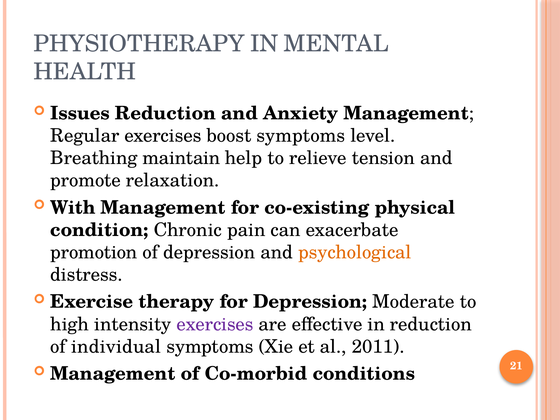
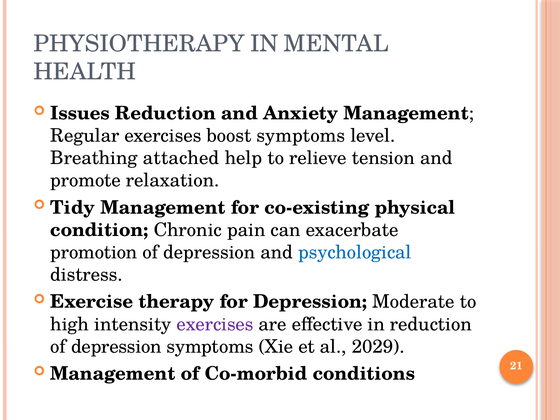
maintain: maintain -> attached (181, 158)
With: With -> Tidy (73, 208)
psychological colour: orange -> blue (355, 252)
individual: individual -> depression (116, 347)
2011: 2011 -> 2029 (378, 347)
